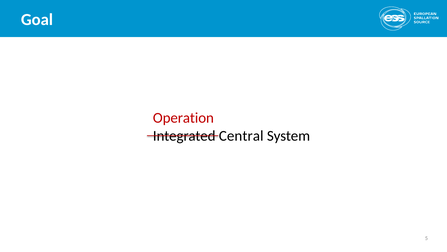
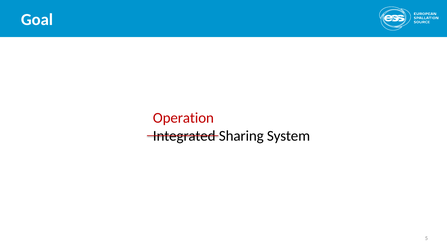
Central: Central -> Sharing (241, 135)
